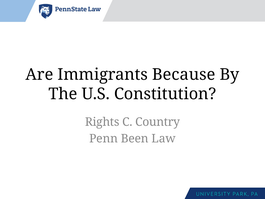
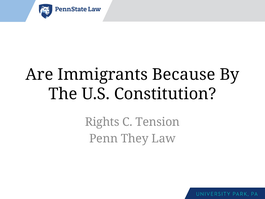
Country: Country -> Tension (158, 122)
Been: Been -> They (135, 138)
